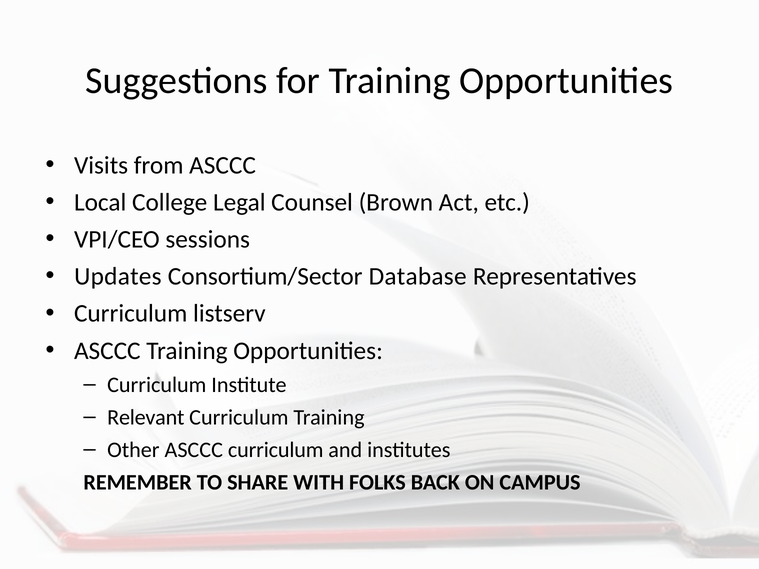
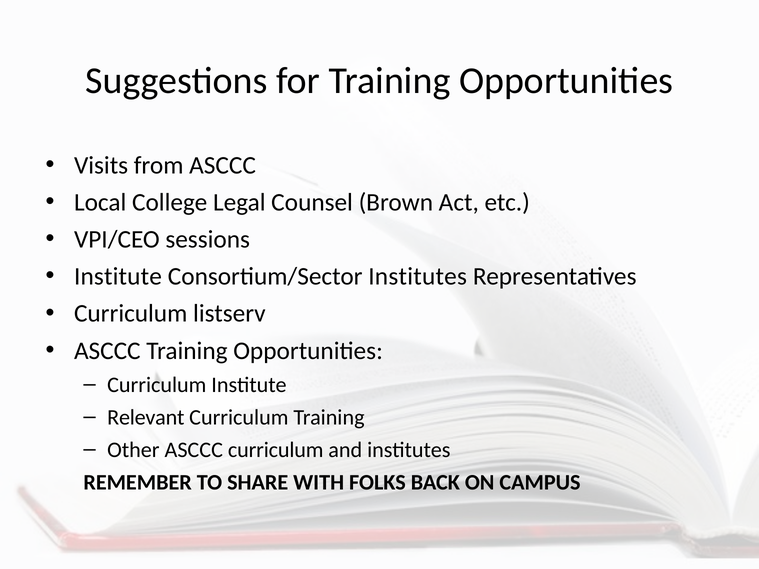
Updates: Updates -> Institute (118, 277)
Consortium/Sector Database: Database -> Institutes (418, 277)
